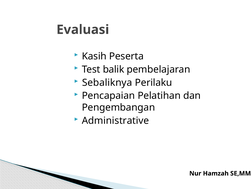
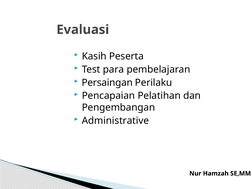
balik: balik -> para (113, 69)
Sebaliknya: Sebaliknya -> Persaingan (107, 83)
